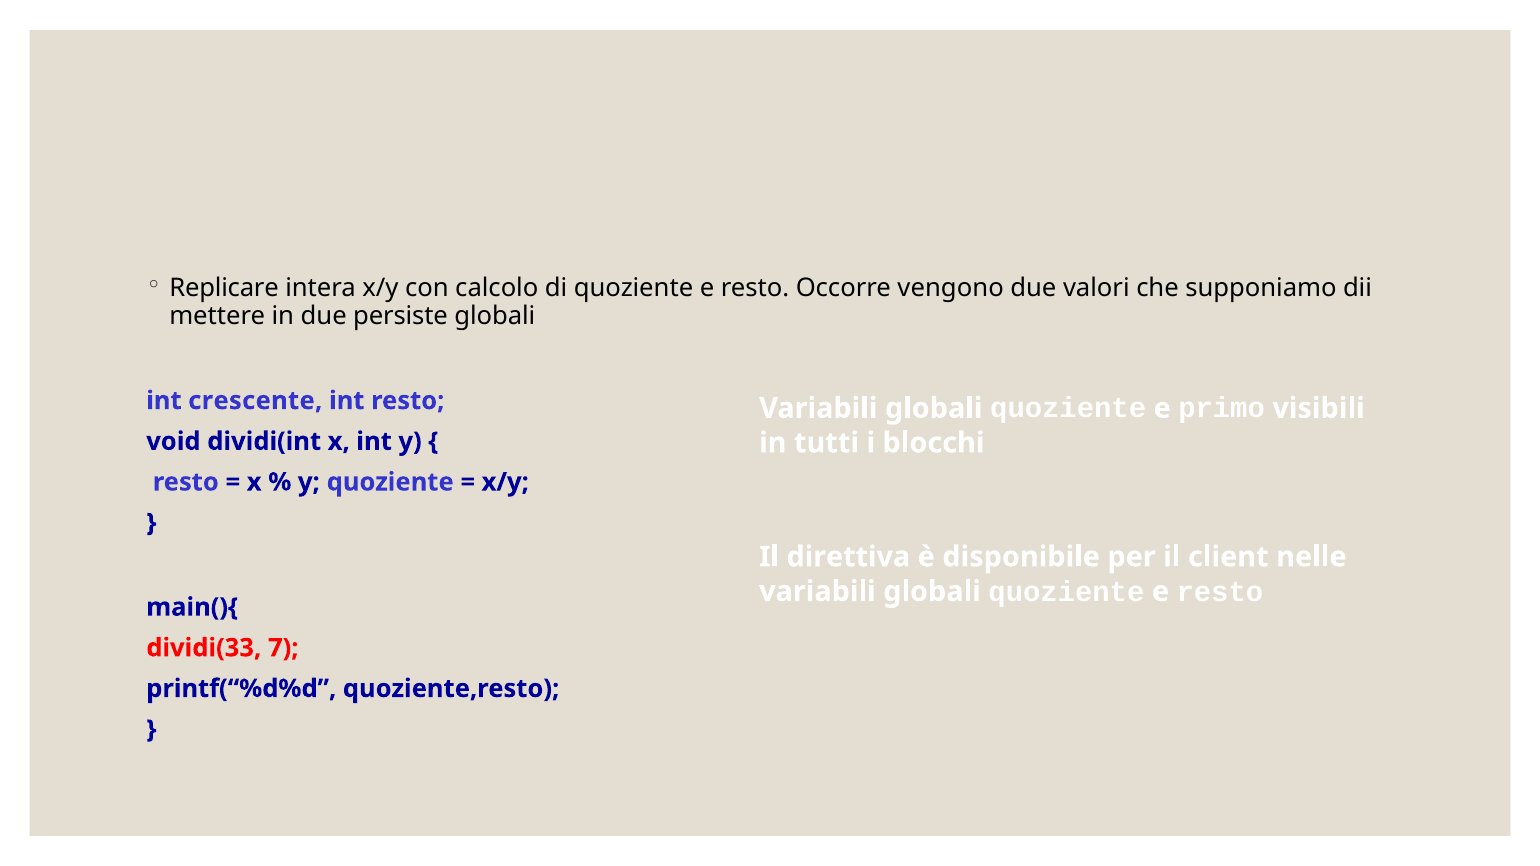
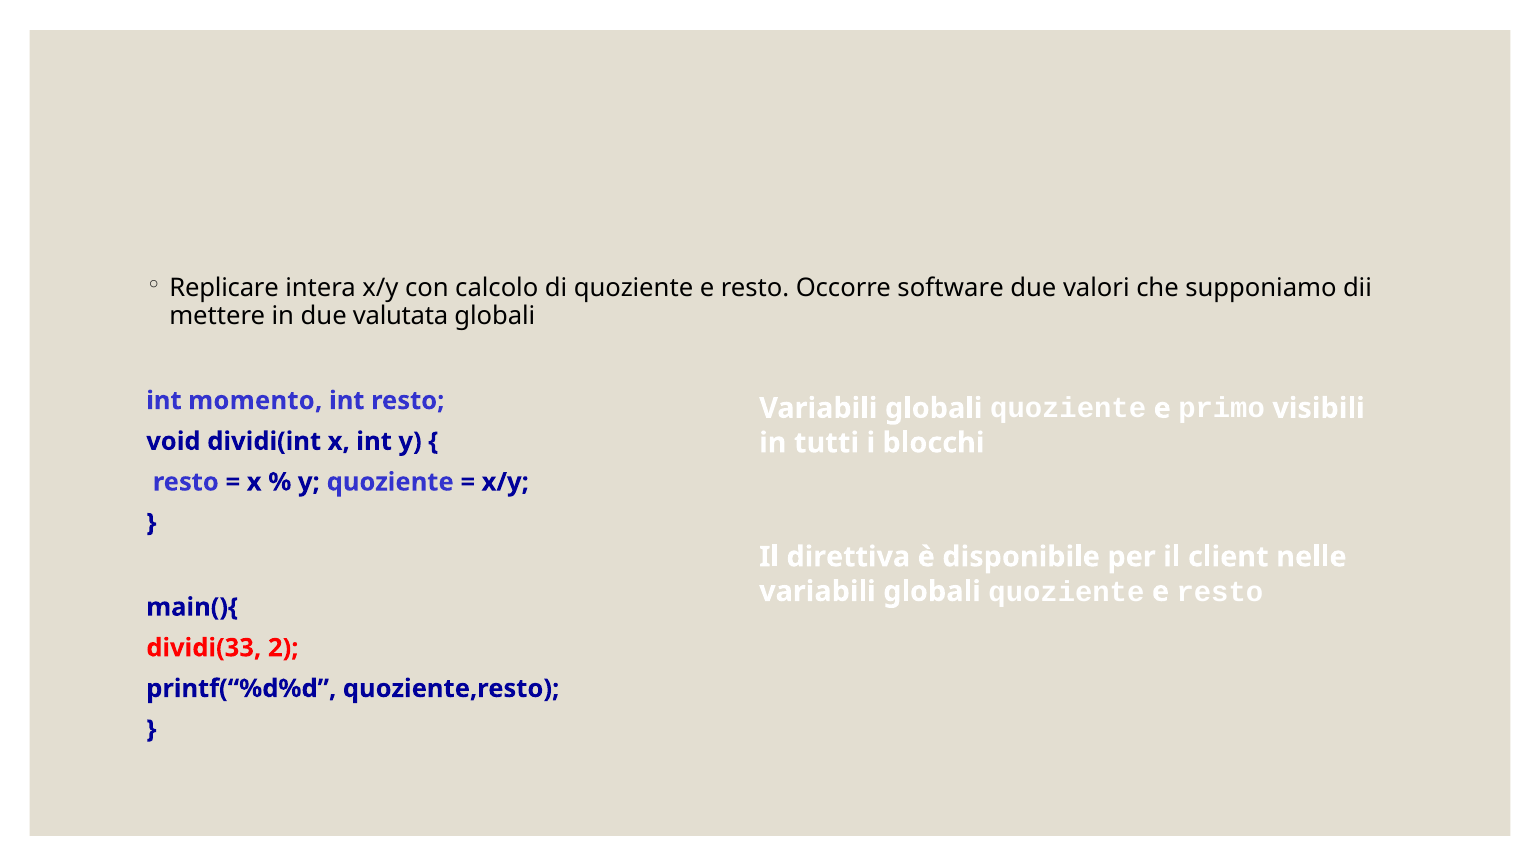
vengono: vengono -> software (951, 289)
persiste: persiste -> valutata (401, 316)
crescente: crescente -> momento (255, 401)
7: 7 -> 2 (283, 648)
